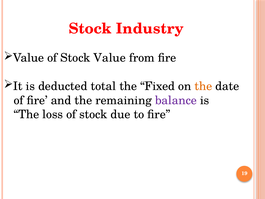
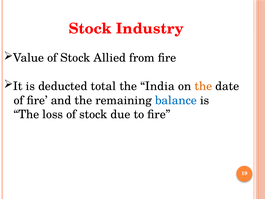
Stock Value: Value -> Allied (110, 58)
Fixed: Fixed -> India (158, 86)
balance colour: purple -> blue (176, 100)
